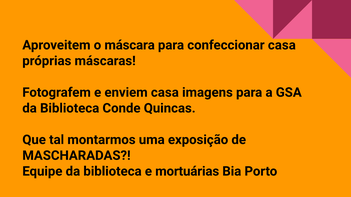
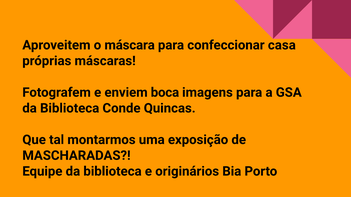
enviem casa: casa -> boca (165, 93)
mortuárias: mortuárias -> originários (187, 172)
